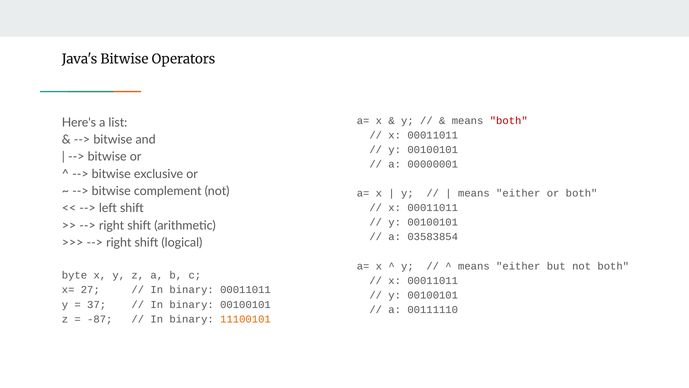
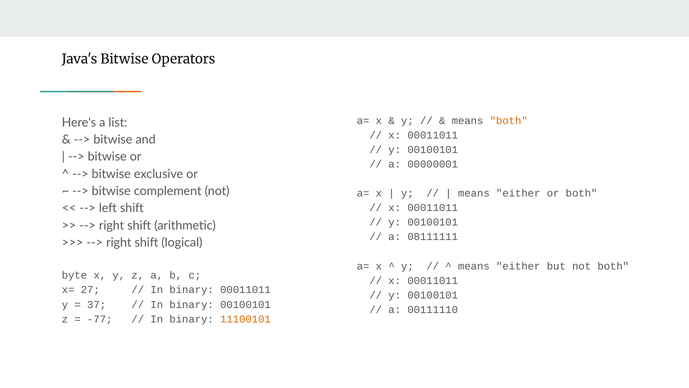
both colour: red -> orange (509, 121)
03583854: 03583854 -> 08111111 (433, 237)
-87: -87 -> -77 (100, 319)
